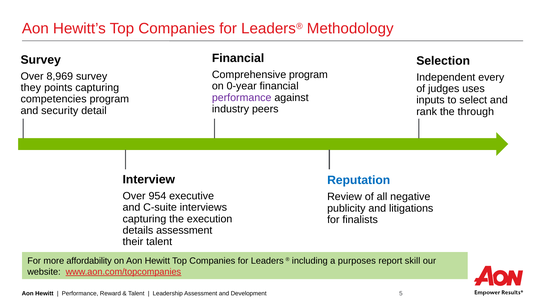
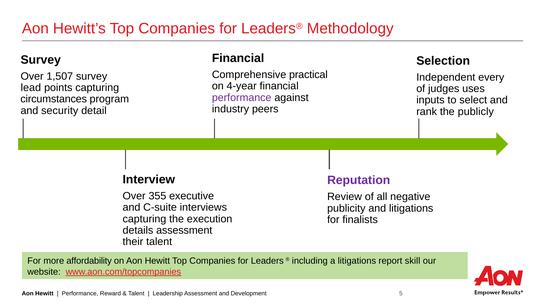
Comprehensive program: program -> practical (308, 75)
8,969: 8,969 -> 1,507 (60, 76)
0-year: 0-year -> 4-year (242, 86)
they: they -> lead (31, 88)
competencies: competencies -> circumstances (54, 99)
through: through -> publicly (476, 112)
Reputation colour: blue -> purple (359, 181)
954: 954 -> 355 (157, 196)
a purposes: purposes -> litigations (357, 261)
